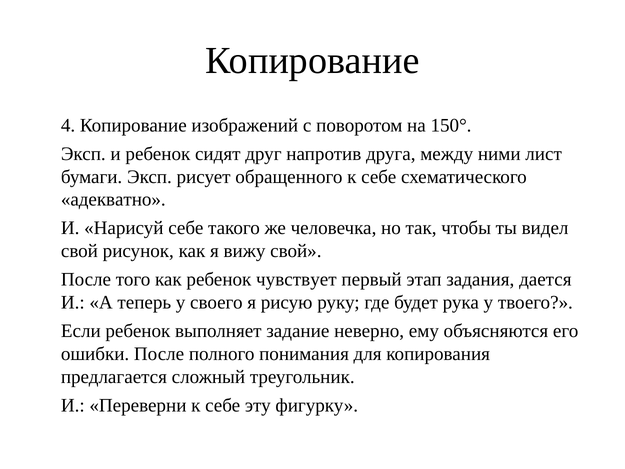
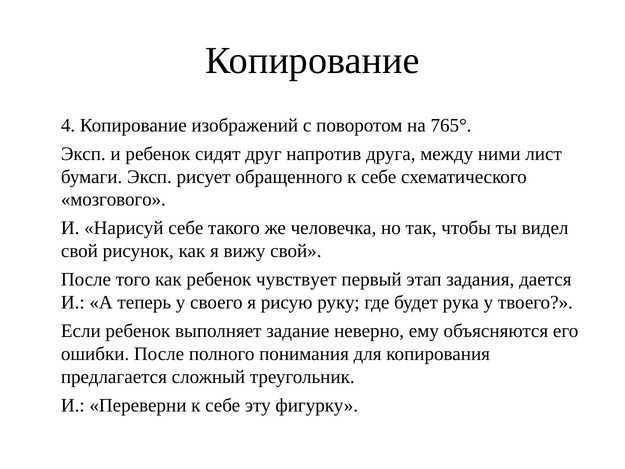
150°: 150° -> 765° (451, 125)
адекватно: адекватно -> мозгового (113, 200)
